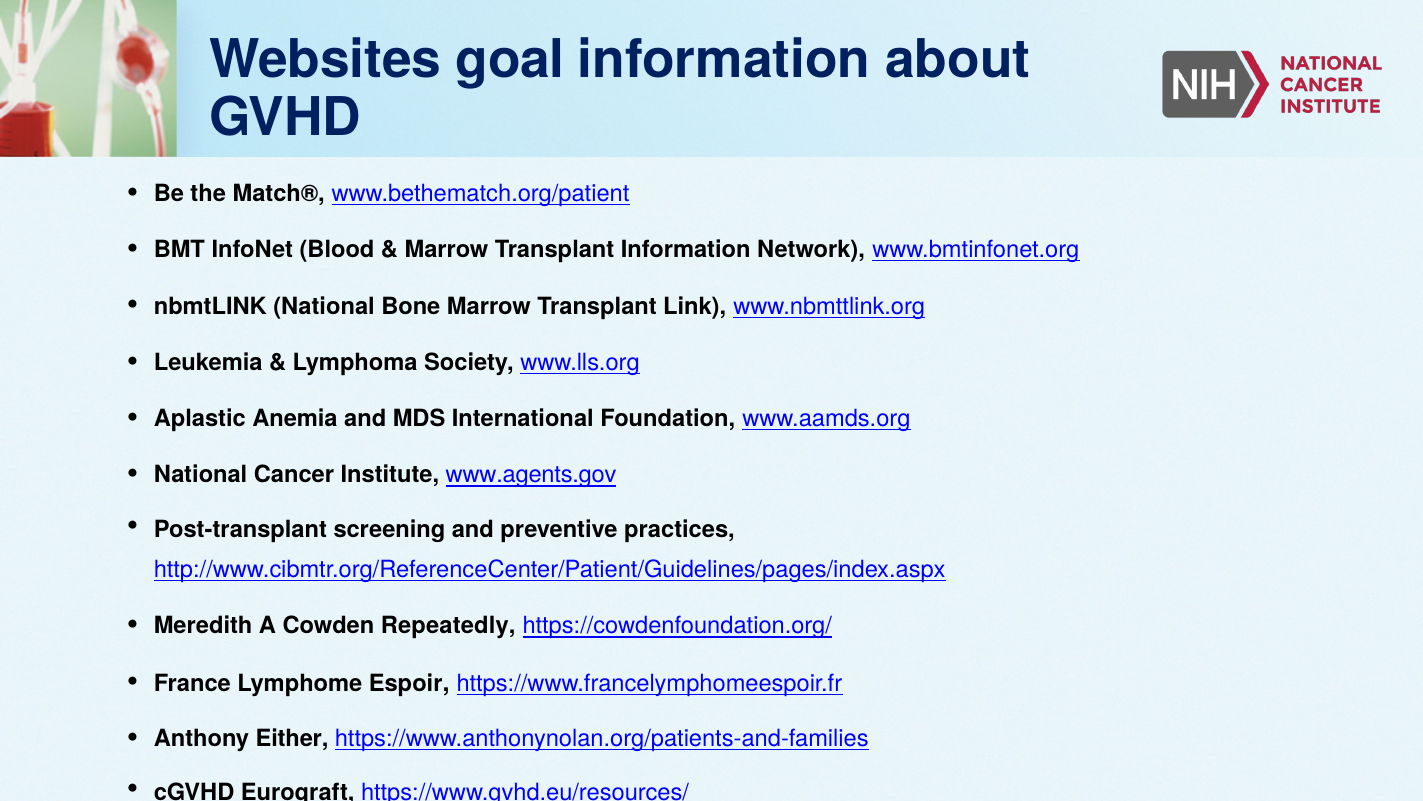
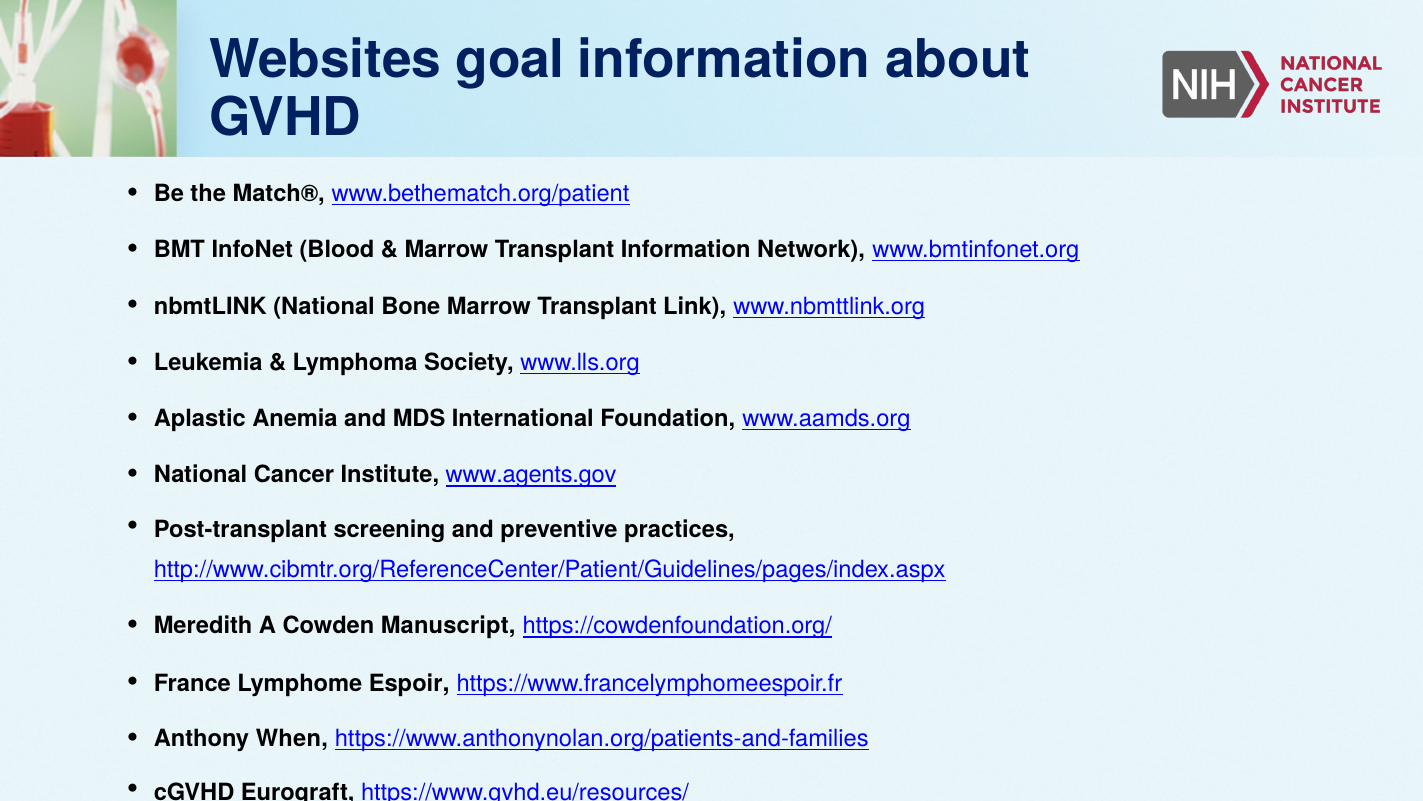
Repeatedly: Repeatedly -> Manuscript (448, 626)
Either: Either -> When (292, 738)
